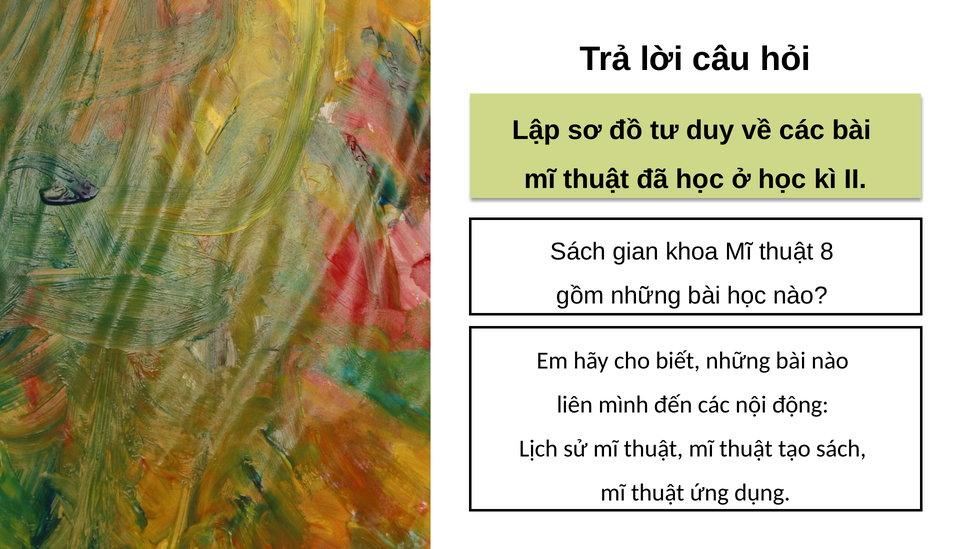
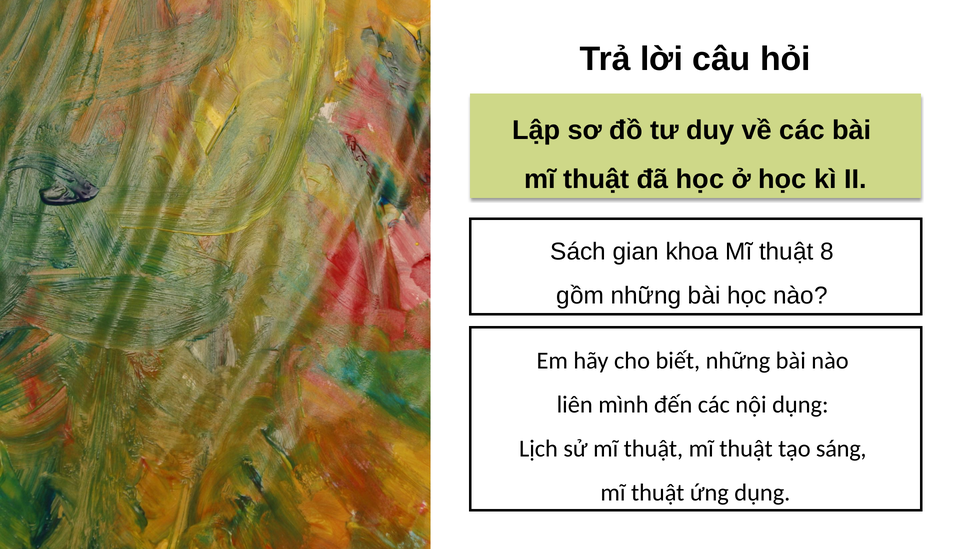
nội động: động -> dụng (800, 405)
tạo sách: sách -> sáng (841, 449)
